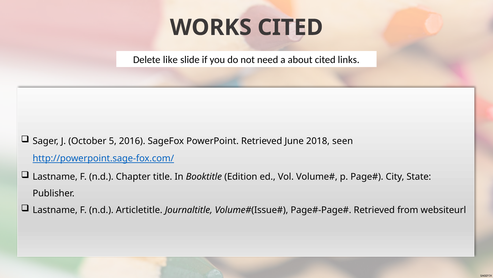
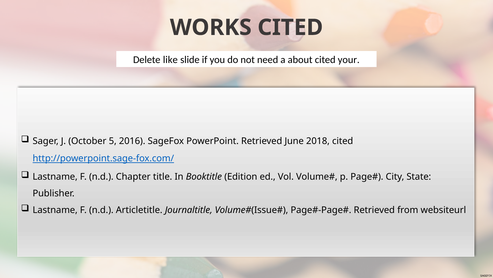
links: links -> your (349, 60)
2018 seen: seen -> cited (343, 141)
